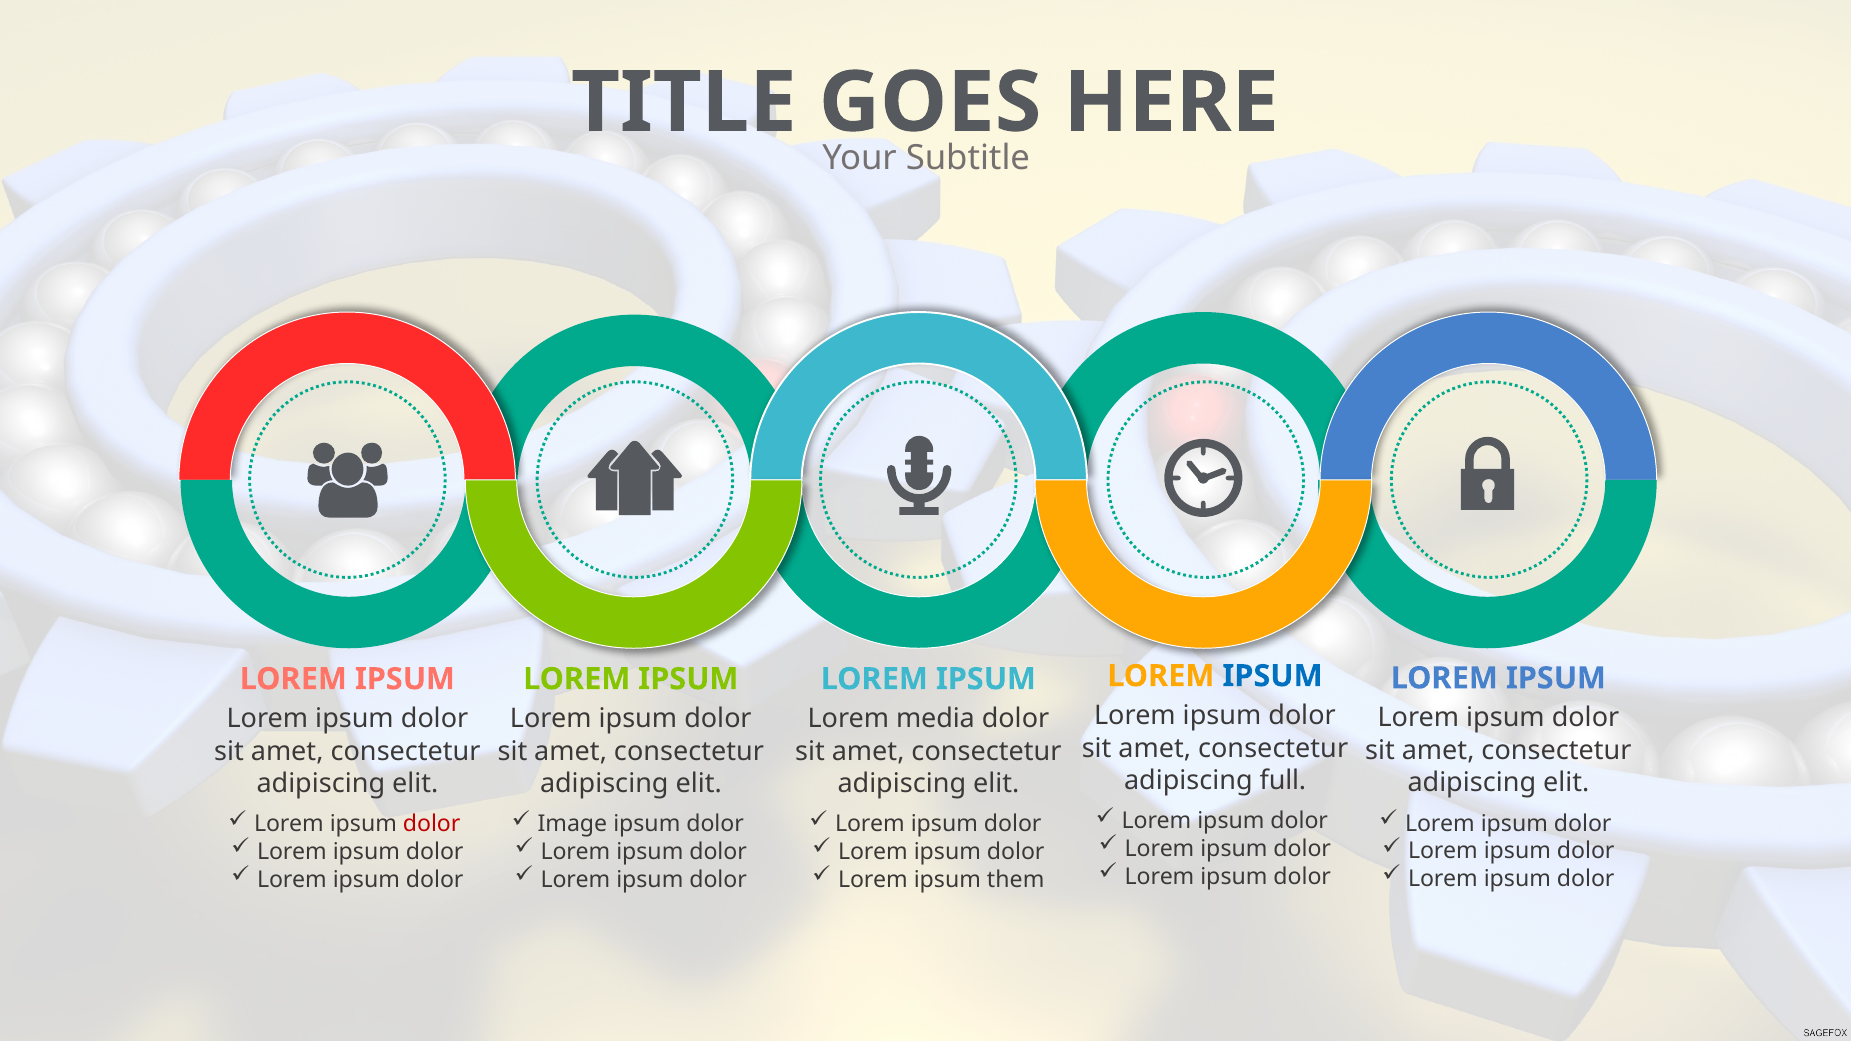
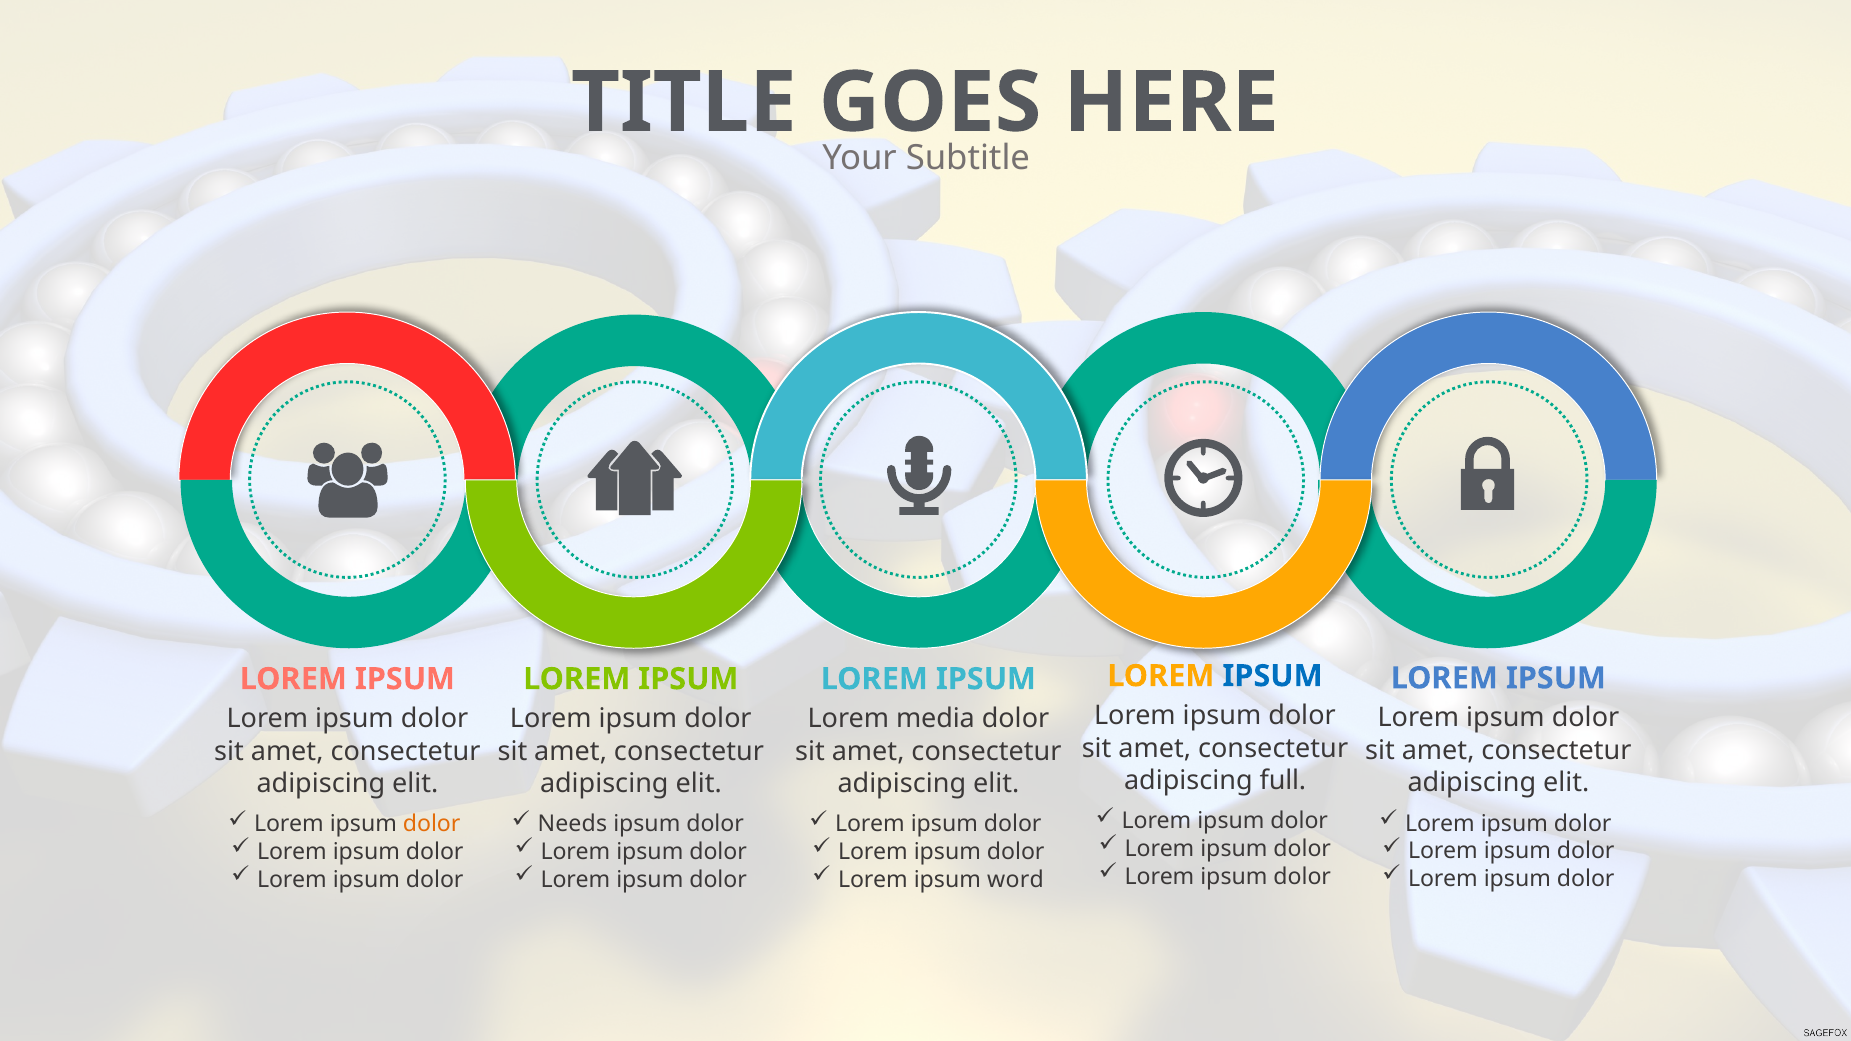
dolor colour: red -> orange (432, 824)
Image: Image -> Needs (572, 824)
them: them -> word (1016, 880)
